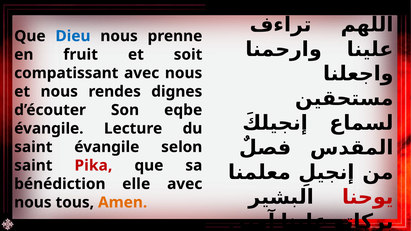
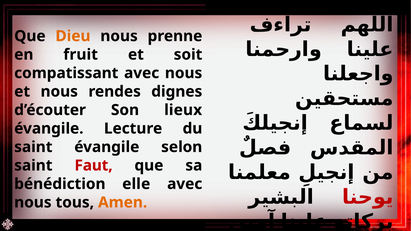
Dieu colour: blue -> orange (73, 36)
eqbe: eqbe -> lieux (183, 110)
Pika: Pika -> Faut (94, 166)
